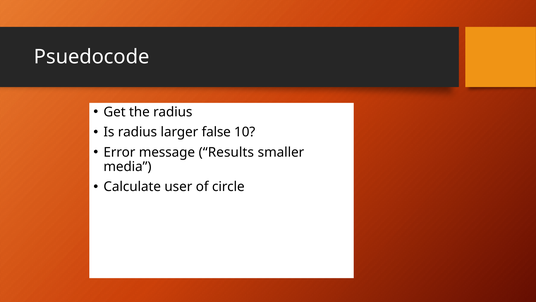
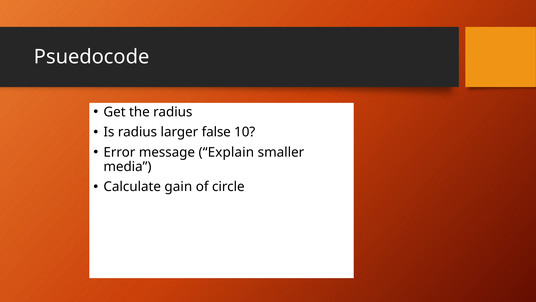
Results: Results -> Explain (226, 152)
user: user -> gain (178, 187)
